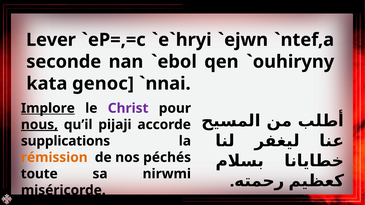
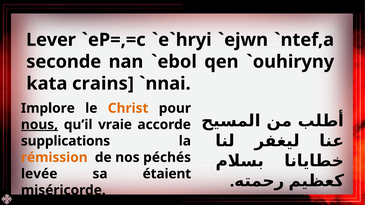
genoc: genoc -> crains (103, 84)
Implore underline: present -> none (48, 108)
Christ colour: purple -> orange (128, 108)
pijaji: pijaji -> vraie (115, 125)
toute: toute -> levée (39, 174)
nirwmi: nirwmi -> étaient (167, 174)
